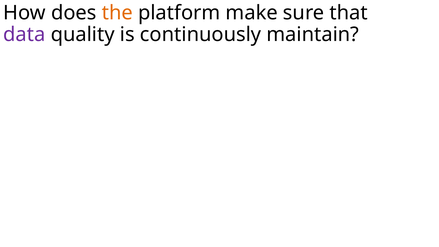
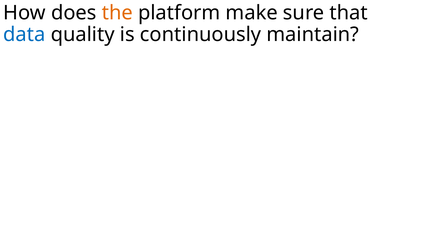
data colour: purple -> blue (24, 35)
